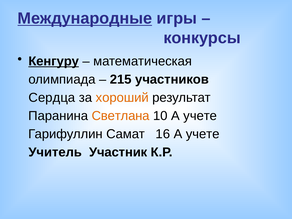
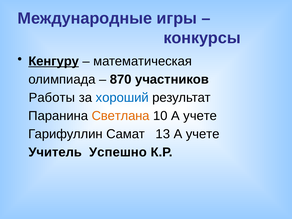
Международные underline: present -> none (85, 18)
215: 215 -> 870 (121, 79)
Сердца: Сердца -> Работы (52, 98)
хороший colour: orange -> blue (122, 98)
16: 16 -> 13 (163, 134)
Участник: Участник -> Успешно (118, 152)
